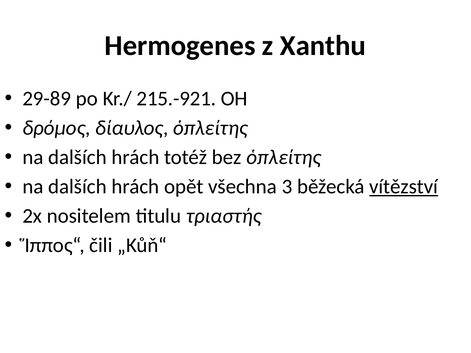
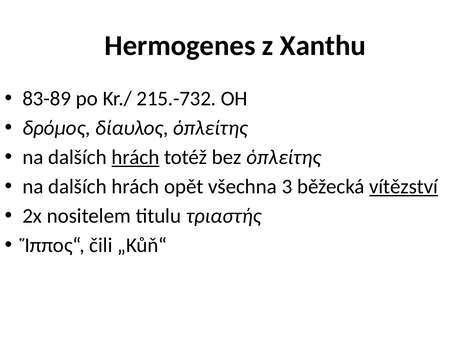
29-89: 29-89 -> 83-89 (47, 99)
215.-921: 215.-921 -> 215.-732 (176, 99)
hrách underline: none -> present (135, 157)
